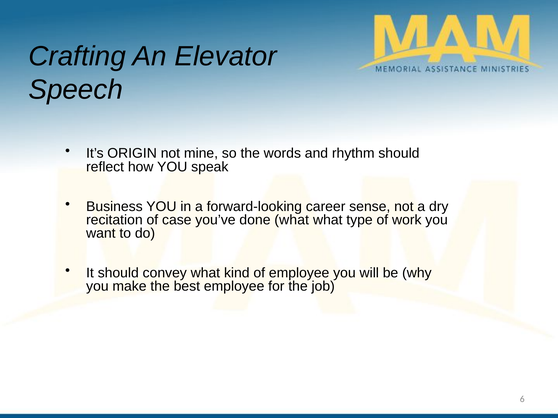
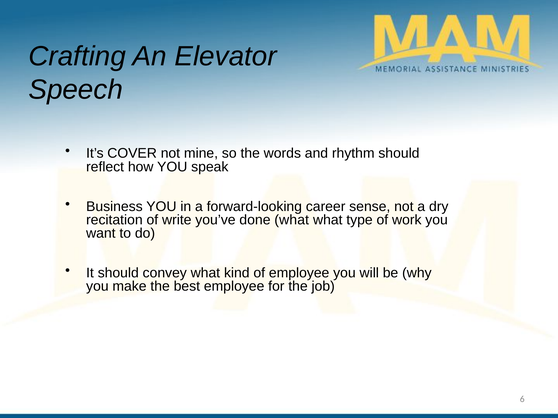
ORIGIN: ORIGIN -> COVER (132, 154)
case: case -> write (177, 220)
